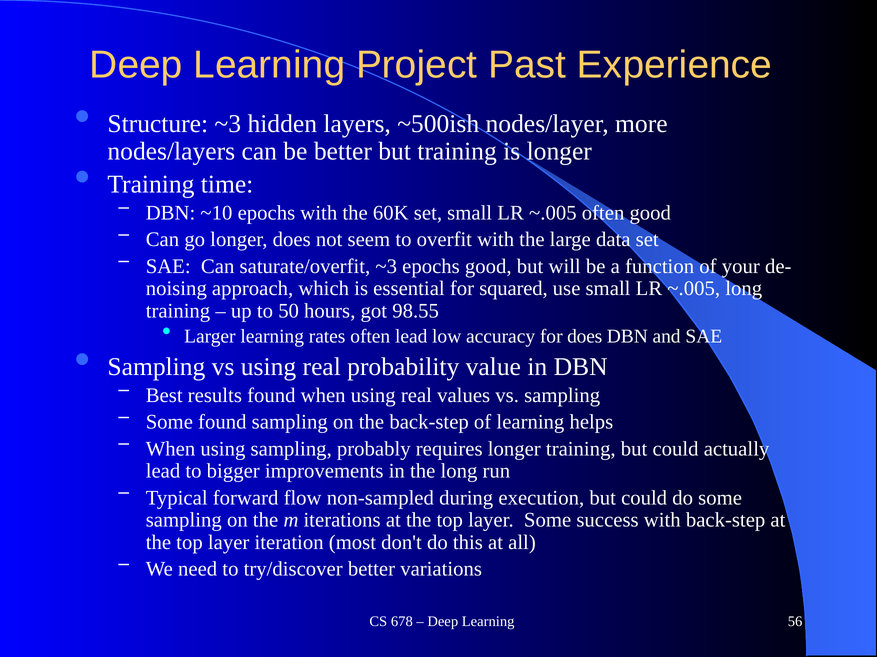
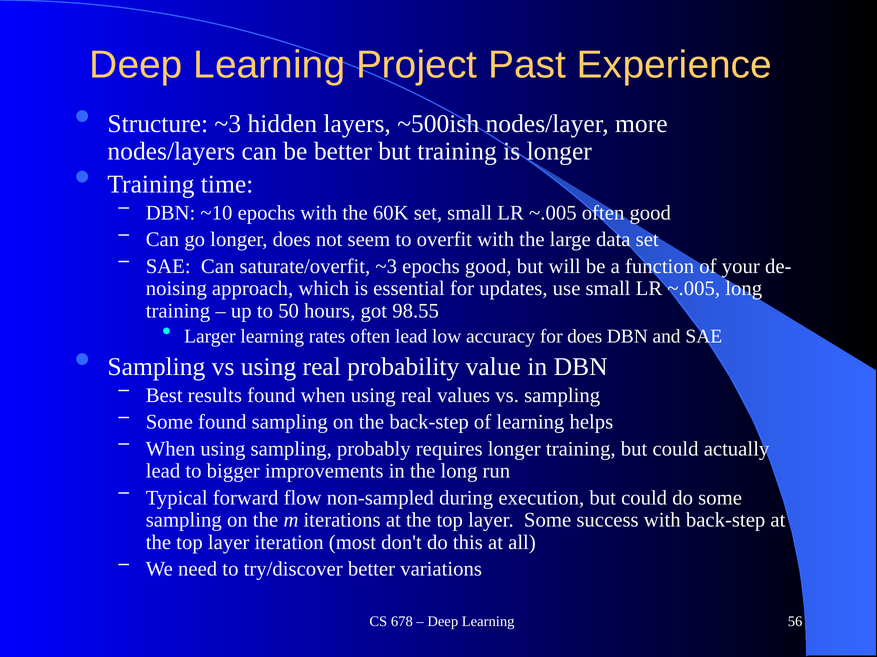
squared: squared -> updates (513, 289)
